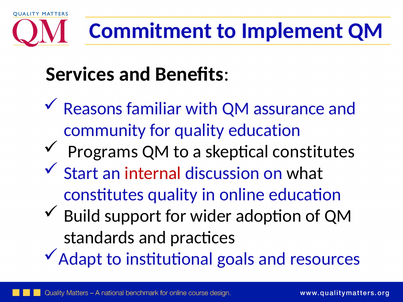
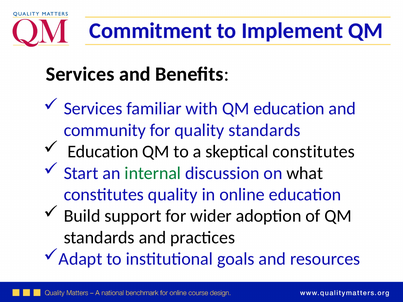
Reasons: Reasons -> Services (93, 109)
QM assurance: assurance -> education (289, 109)
quality education: education -> standards (264, 130)
Programs: Programs -> Education (103, 152)
internal colour: red -> green (153, 173)
